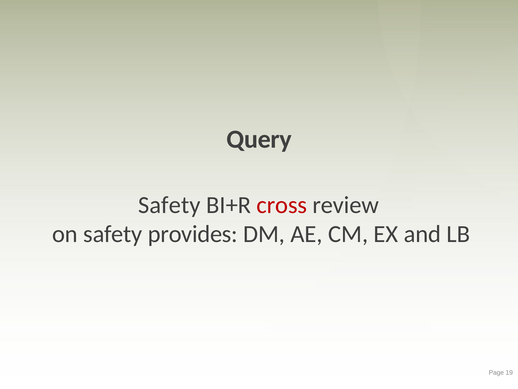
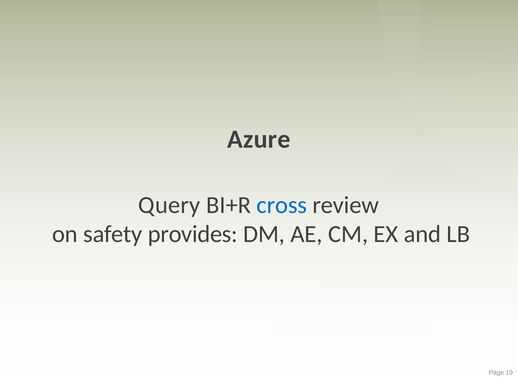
Query: Query -> Azure (259, 139)
Safety: Safety -> Query (169, 205)
cross colour: red -> blue (282, 205)
